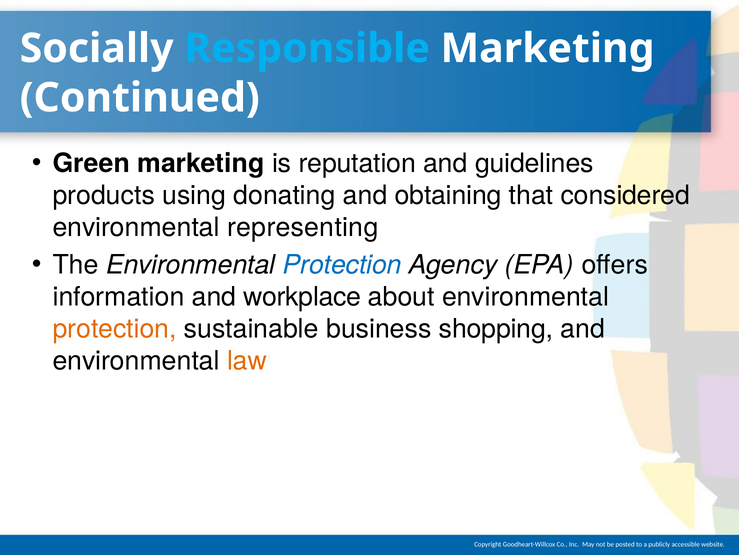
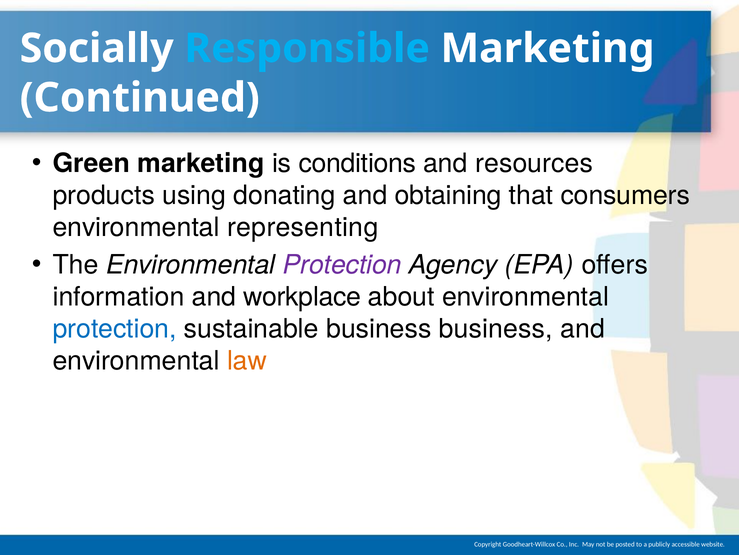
reputation: reputation -> conditions (357, 163)
guidelines: guidelines -> resources (534, 163)
considered: considered -> consumers (625, 195)
Protection colour: blue -> purple (342, 264)
protection colour: orange -> blue (115, 328)
business shopping: shopping -> business (496, 328)
